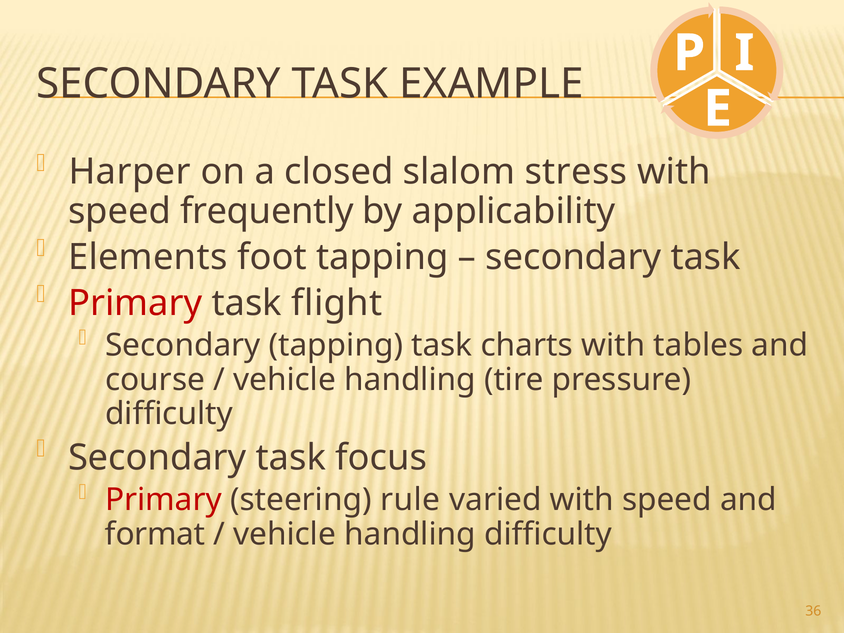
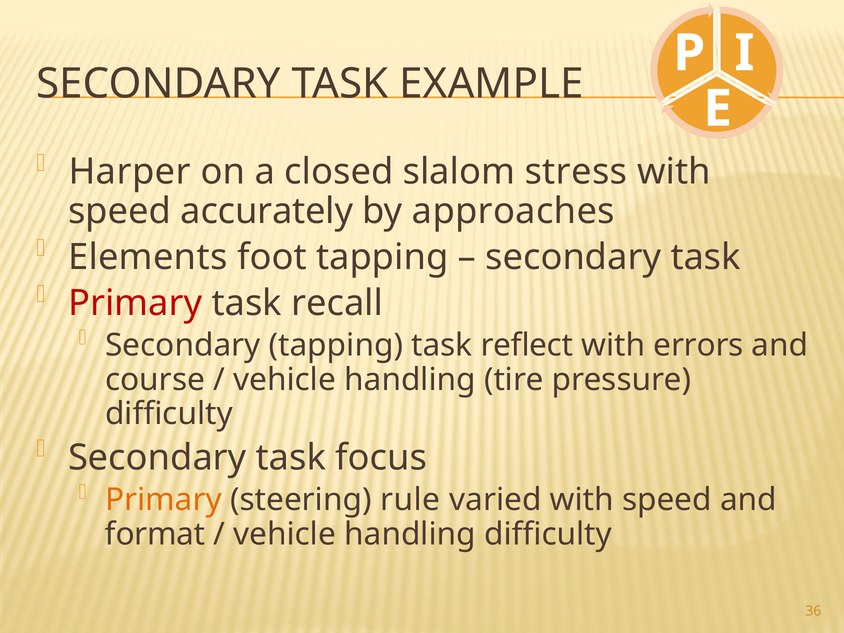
frequently: frequently -> accurately (267, 211)
applicability: applicability -> approaches (513, 211)
flight: flight -> recall (337, 303)
charts: charts -> reflect (527, 345)
tables: tables -> errors (698, 345)
Primary colour: red -> orange (163, 500)
